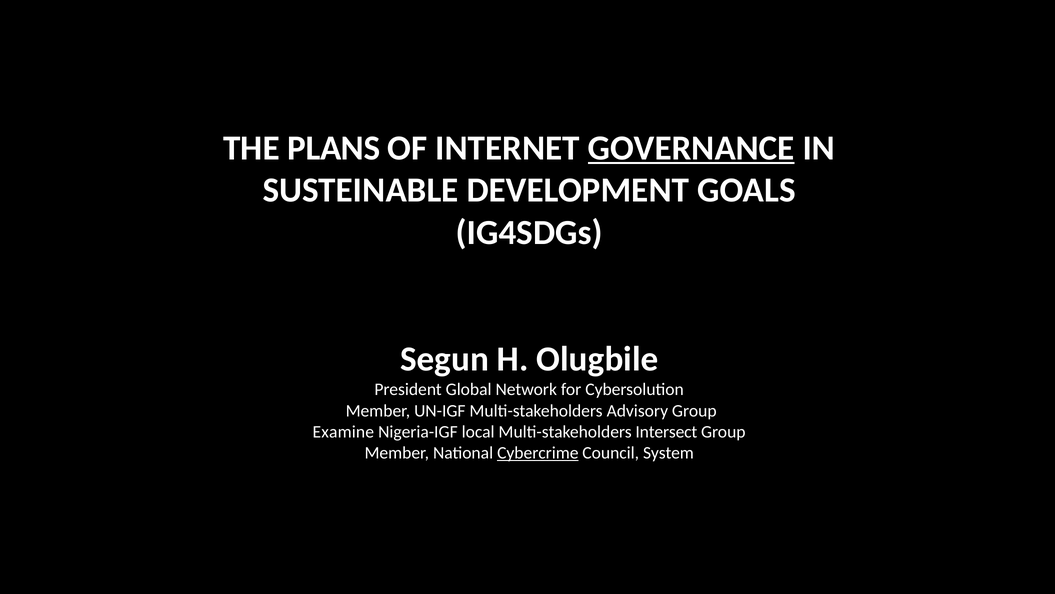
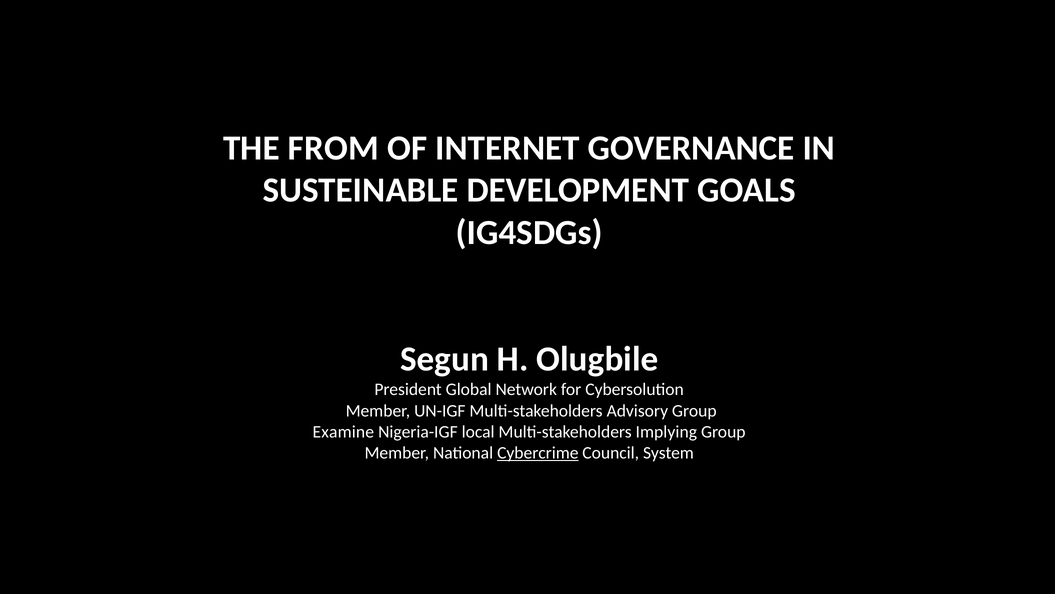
PLANS: PLANS -> FROM (333, 148)
GOVERNANCE underline: present -> none (691, 148)
Intersect: Intersect -> Implying (666, 431)
